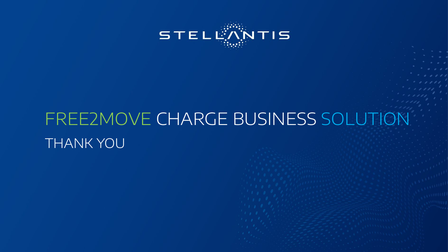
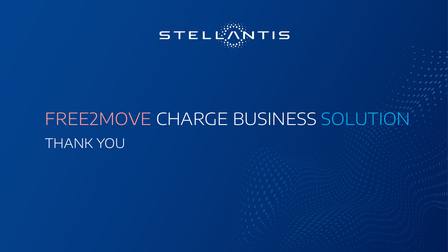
FREE2MOVE colour: light green -> pink (98, 120)
